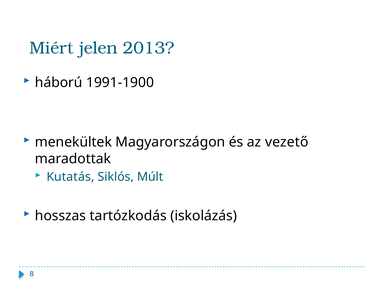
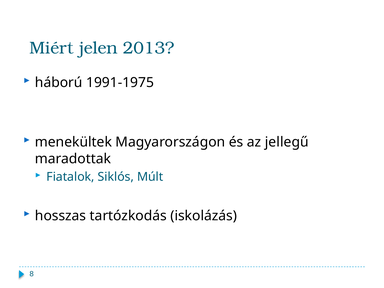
1991-1900: 1991-1900 -> 1991-1975 (120, 83)
vezető: vezető -> jellegű (287, 142)
Kutatás: Kutatás -> Fiatalok (70, 177)
